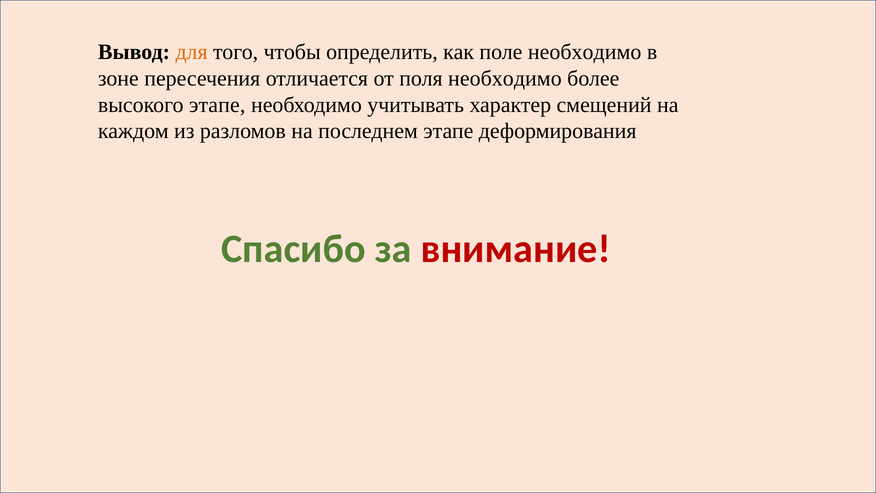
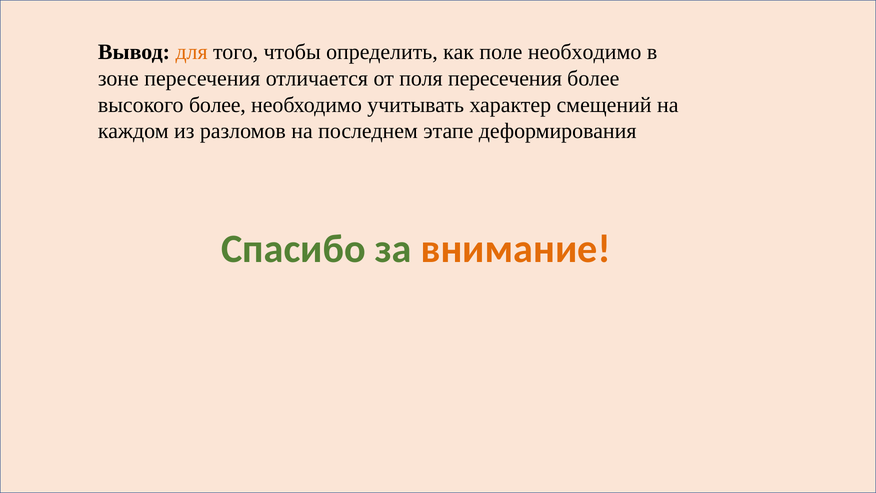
поля необходимо: необходимо -> пересечения (505, 78)
высокого этапе: этапе -> более (217, 105)
внимание colour: red -> orange (516, 249)
